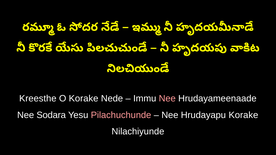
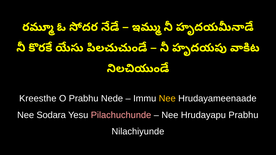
O Korake: Korake -> Prabhu (84, 99)
Nee colour: pink -> yellow (167, 99)
Hrudayapu Korake: Korake -> Prabhu (243, 115)
